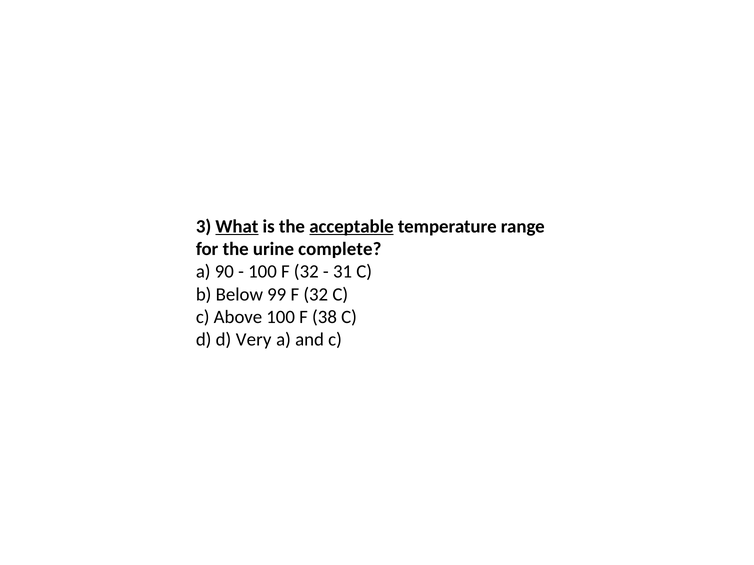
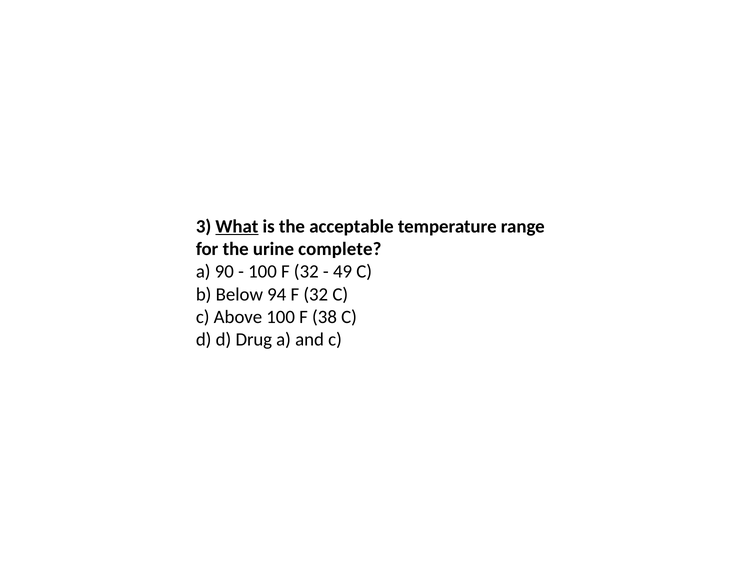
acceptable underline: present -> none (352, 227)
31: 31 -> 49 (343, 272)
99: 99 -> 94 (277, 295)
Very: Very -> Drug (254, 340)
